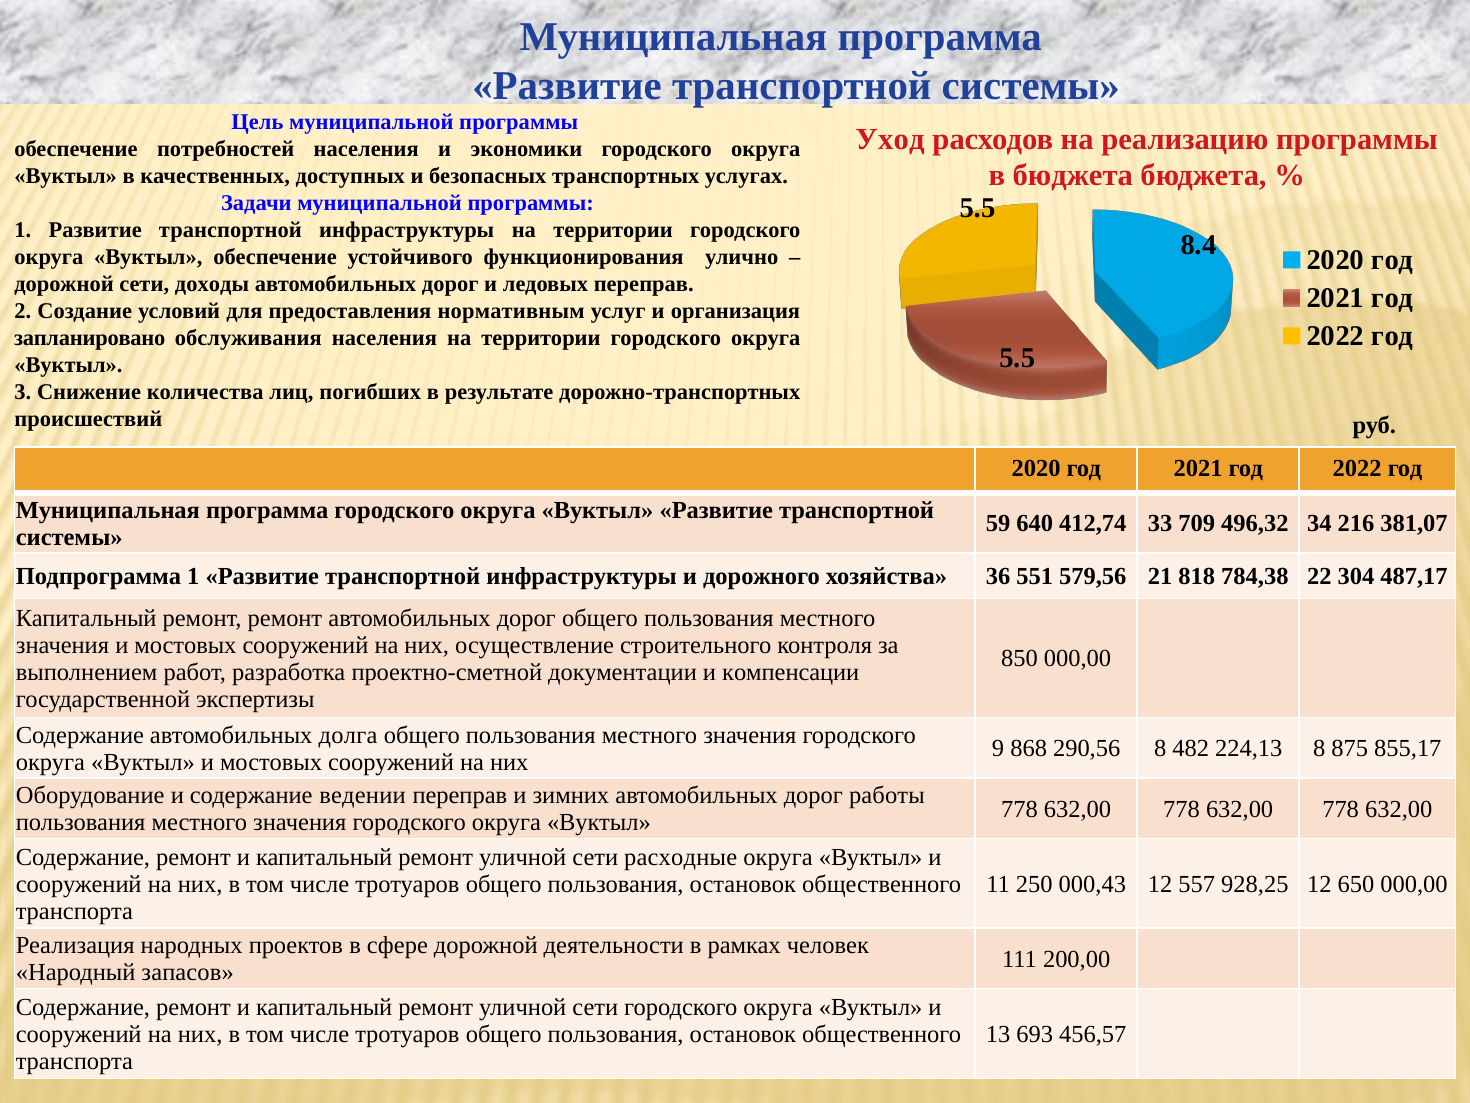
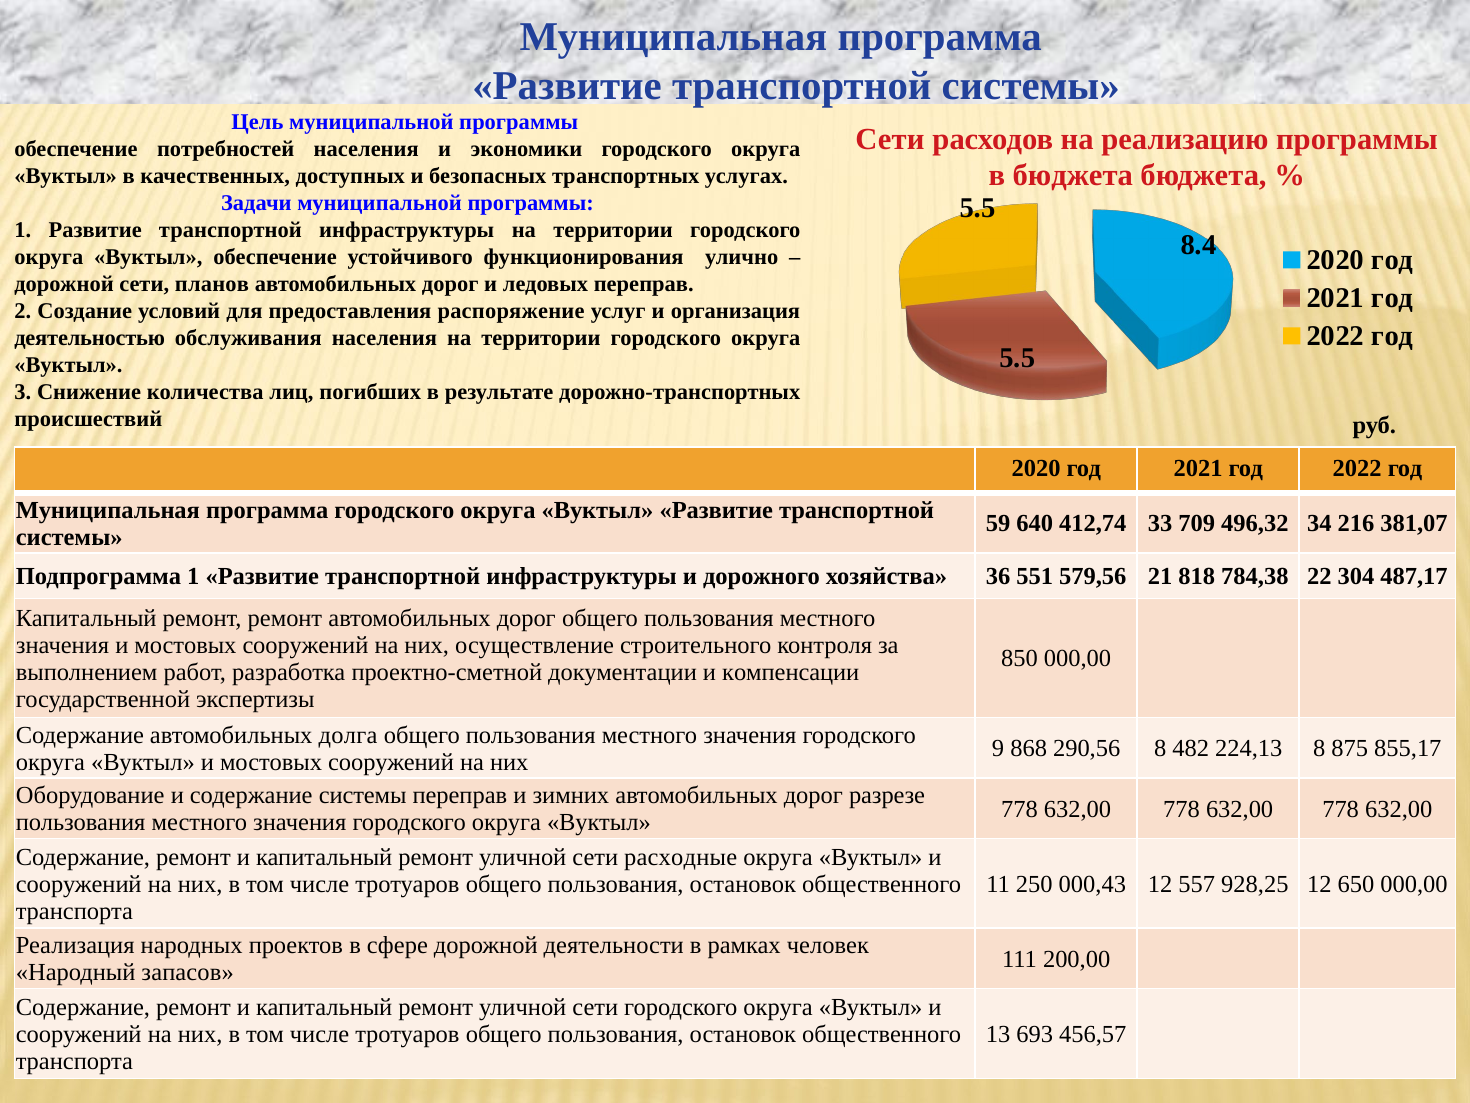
Уход: Уход -> Сети (890, 139)
доходы: доходы -> планов (212, 284)
нормативным: нормативным -> распоряжение (511, 311)
запланировано: запланировано -> деятельностью (90, 338)
содержание ведении: ведении -> системы (363, 795)
работы: работы -> разрезе (887, 795)
